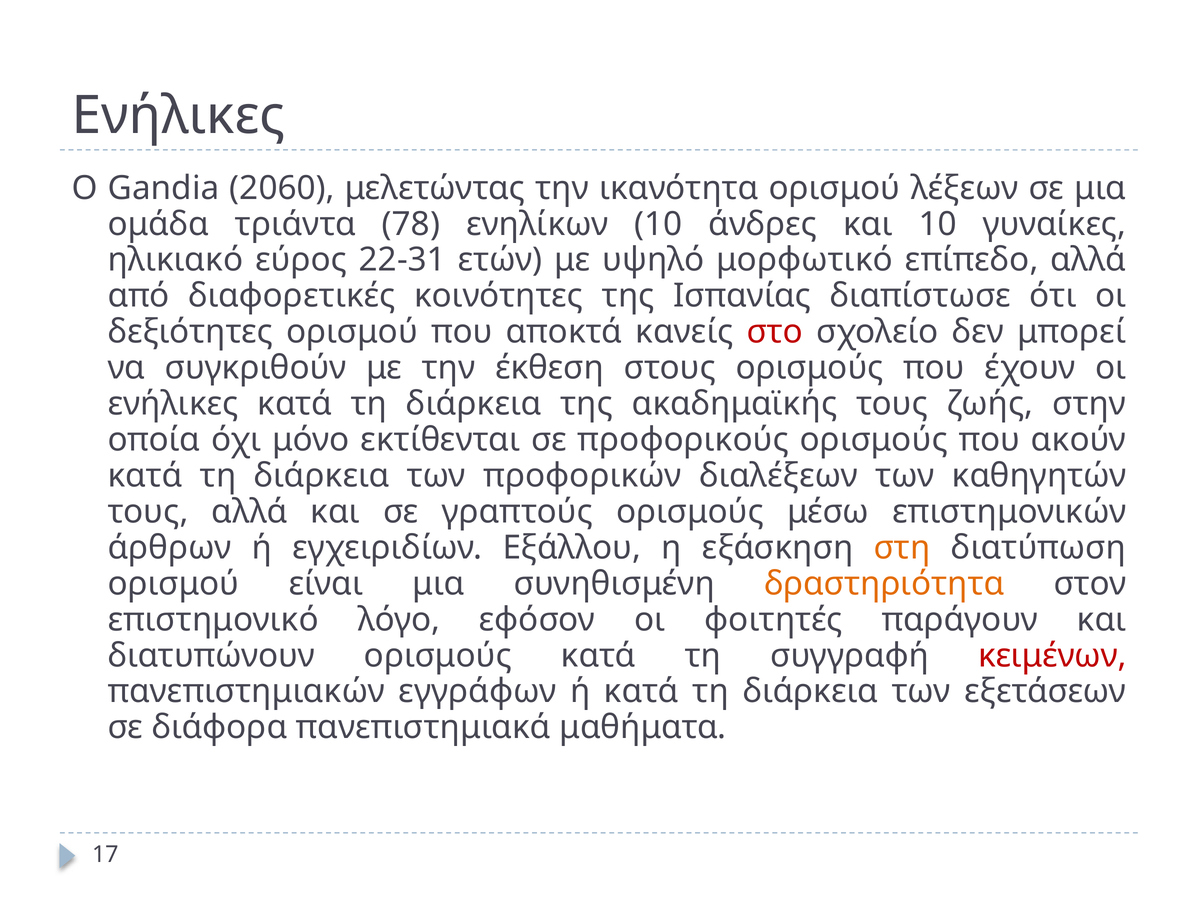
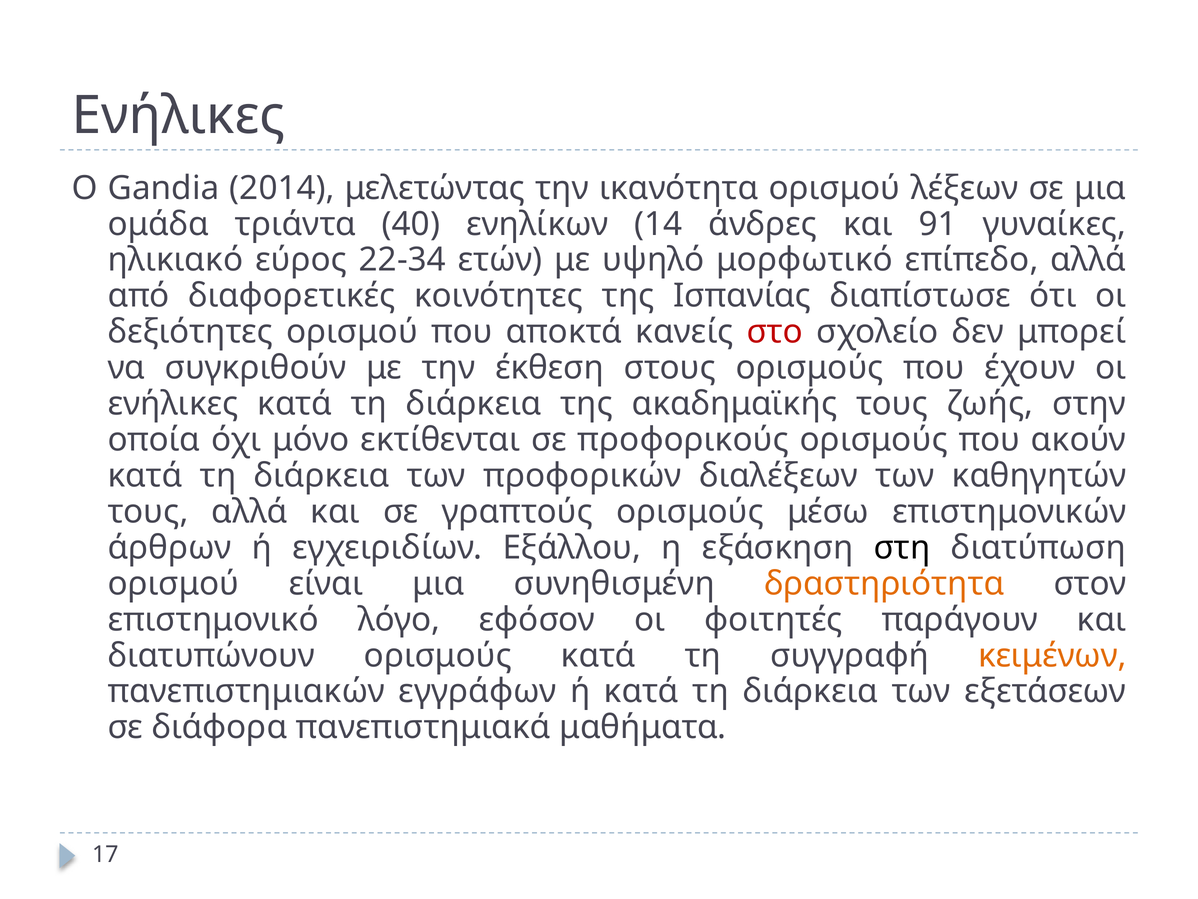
2060: 2060 -> 2014 (282, 188)
78: 78 -> 40 (411, 224)
ενηλίκων 10: 10 -> 14 (658, 224)
και 10: 10 -> 91 (938, 224)
22-31: 22-31 -> 22-34 (402, 260)
στη colour: orange -> black (902, 547)
κειμένων colour: red -> orange (1052, 655)
